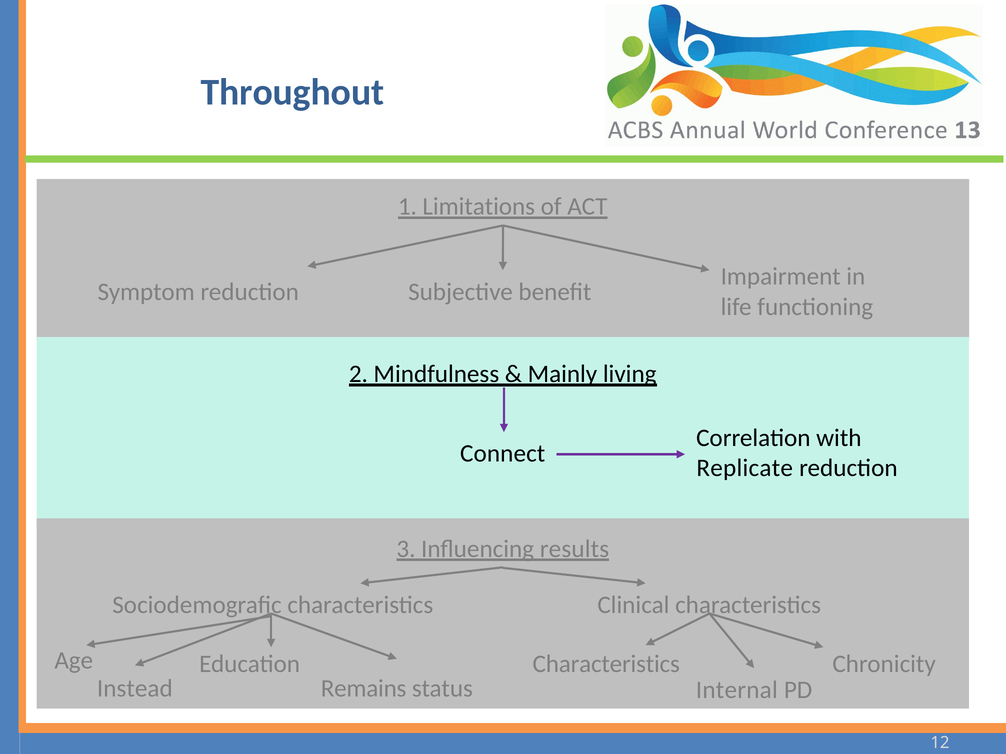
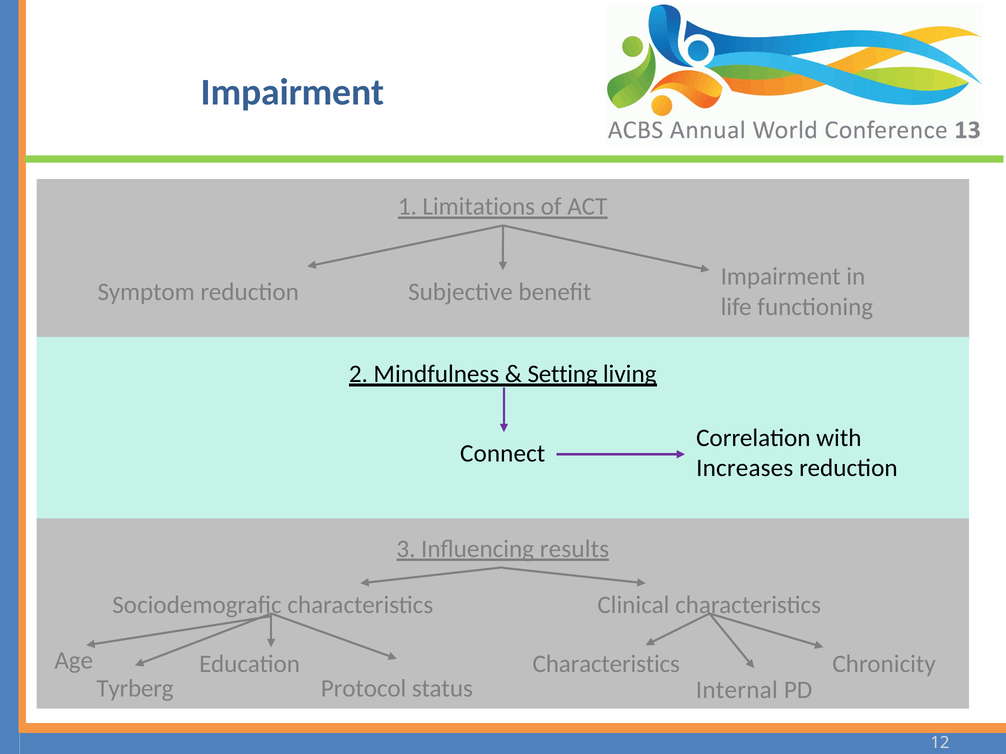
Throughout: Throughout -> Impairment (293, 92)
Mainly: Mainly -> Setting (563, 374)
Replicate: Replicate -> Increases (745, 468)
Instead: Instead -> Tyrberg (135, 689)
Remains: Remains -> Protocol (364, 689)
